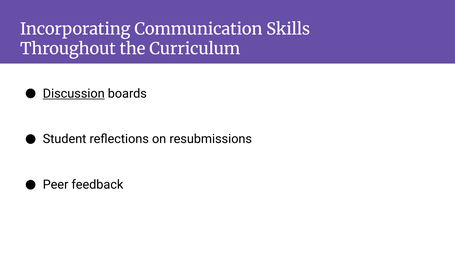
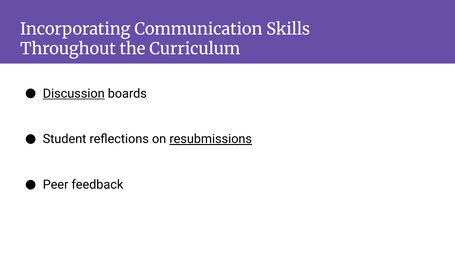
resubmissions underline: none -> present (211, 139)
